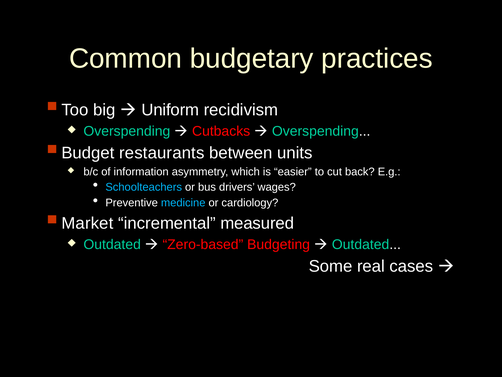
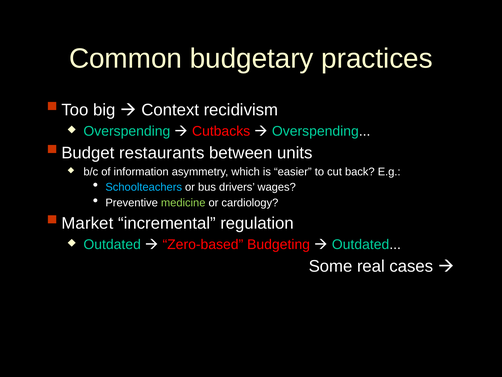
Uniform: Uniform -> Context (170, 110)
medicine colour: light blue -> light green (183, 203)
measured: measured -> regulation (257, 223)
